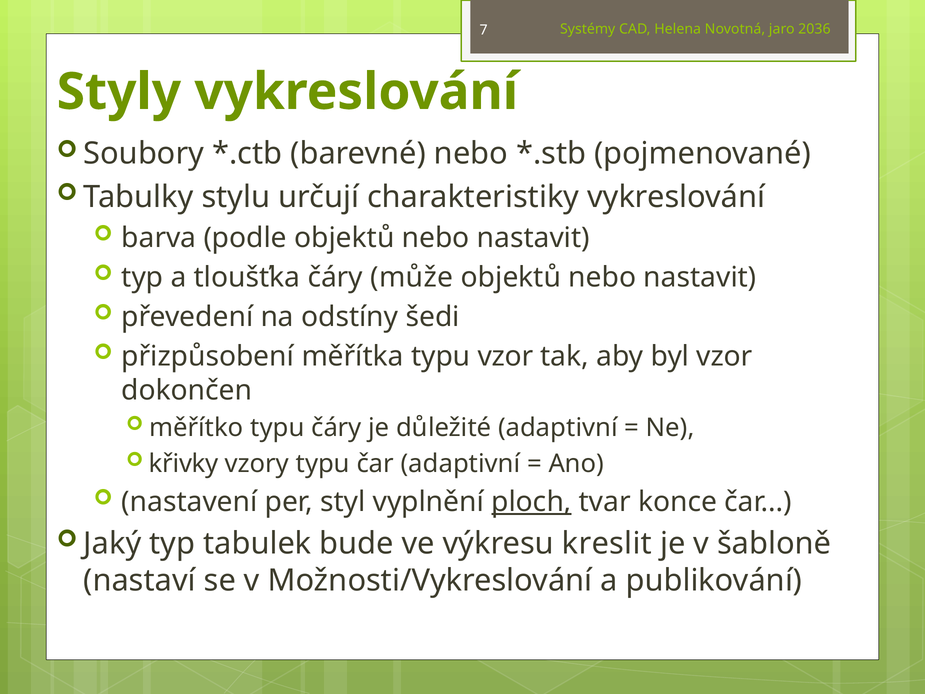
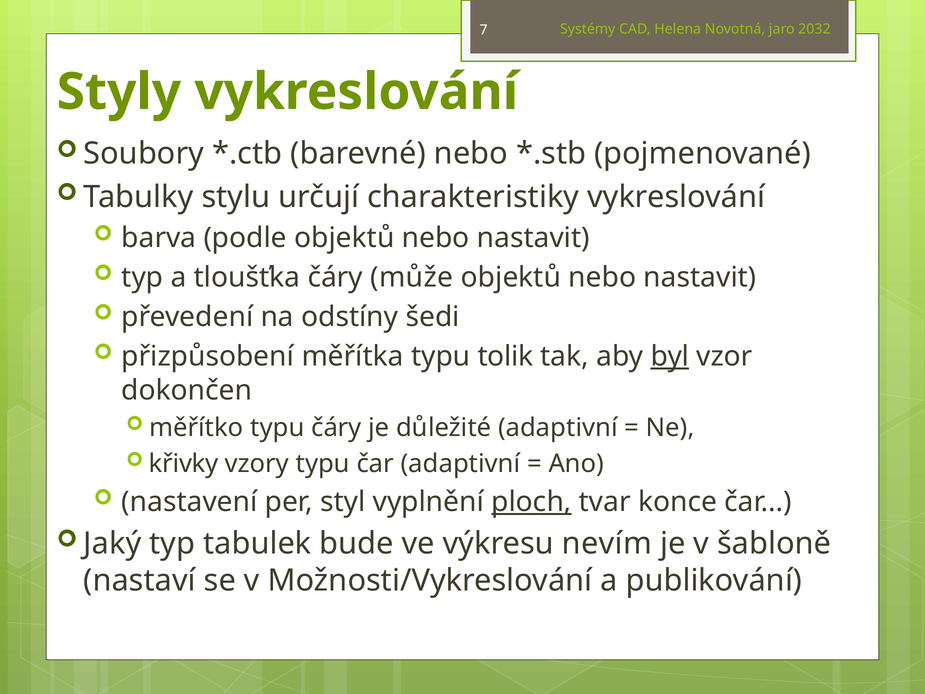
2036: 2036 -> 2032 (814, 29)
typu vzor: vzor -> tolik (505, 356)
byl underline: none -> present (670, 356)
kreslit: kreslit -> nevím (607, 543)
